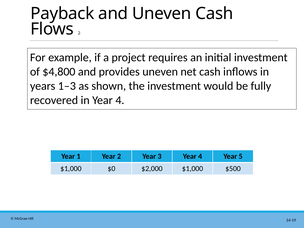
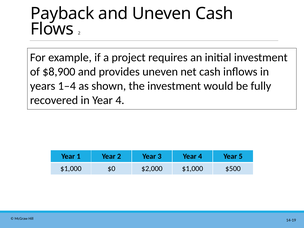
$4,800: $4,800 -> $8,900 (59, 72)
1‒3: 1‒3 -> 1‒4 (67, 86)
